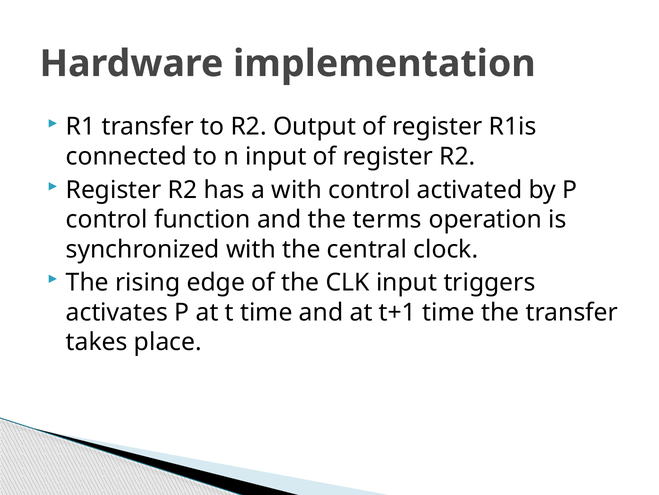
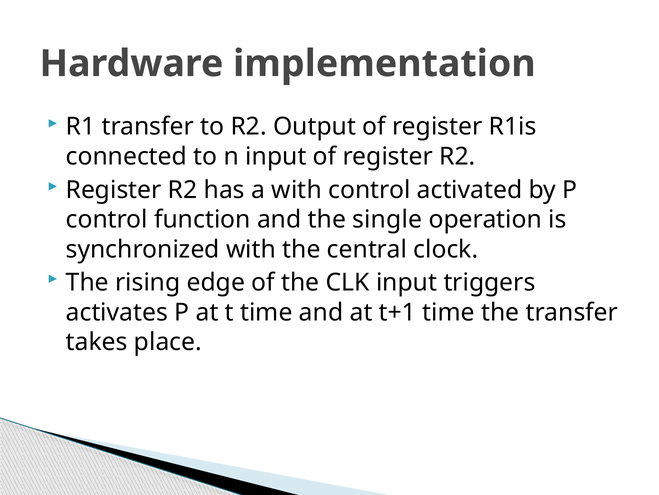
terms: terms -> single (387, 219)
